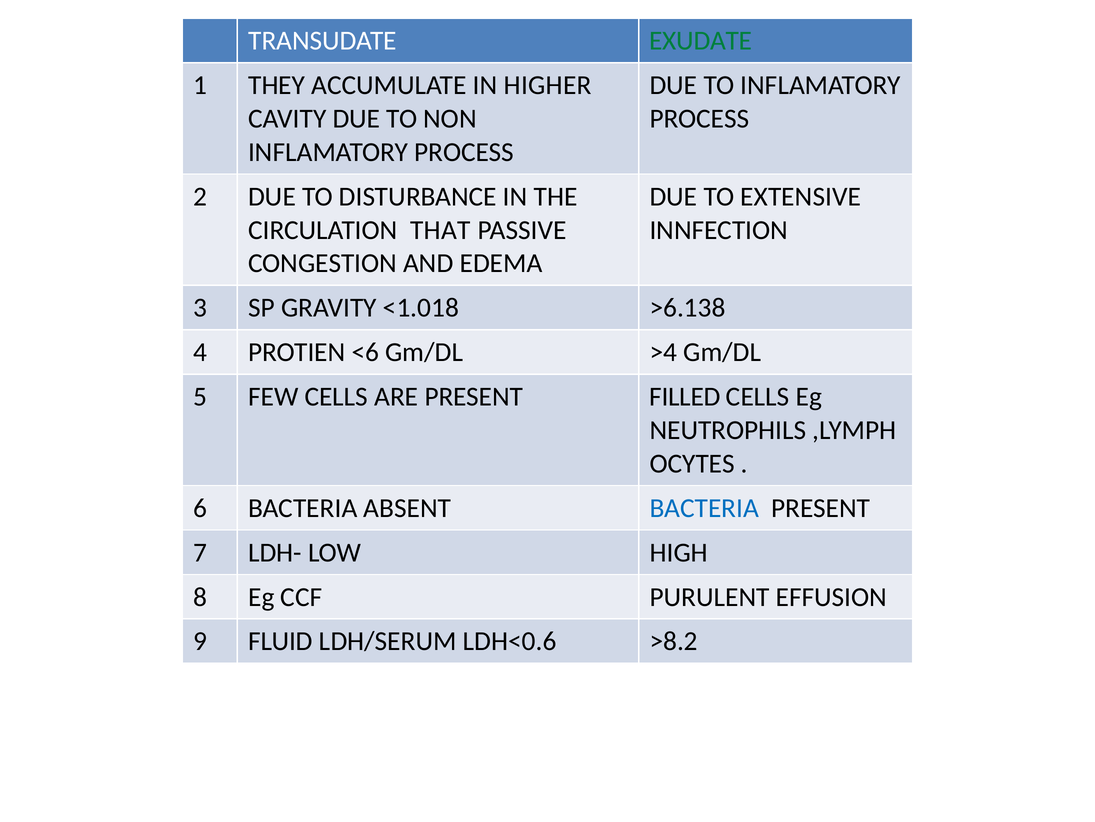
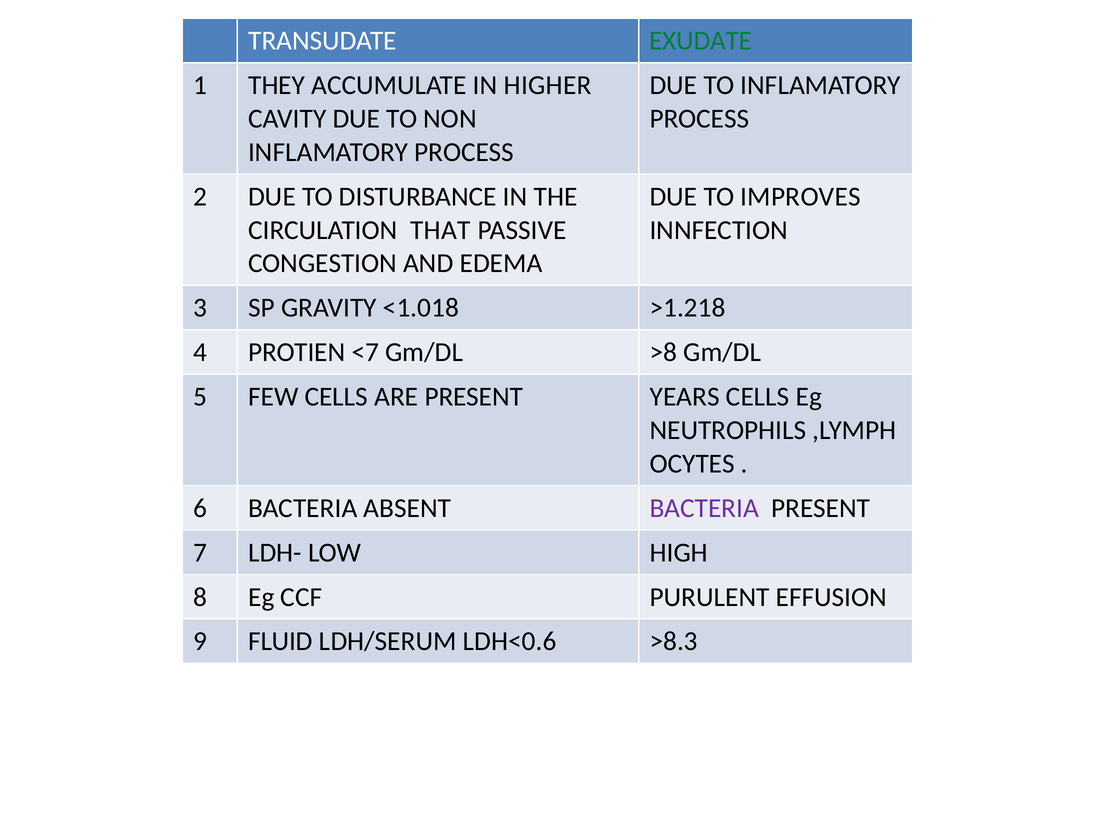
EXTENSIVE: EXTENSIVE -> IMPROVES (801, 196)
>6.138: >6.138 -> >1.218 (688, 308)
<6: <6 -> <7 (365, 352)
>4: >4 -> >8 (663, 352)
FILLED: FILLED -> YEARS (685, 396)
BACTERIA colour: blue -> purple (704, 508)
>8.2: >8.2 -> >8.3 (674, 641)
